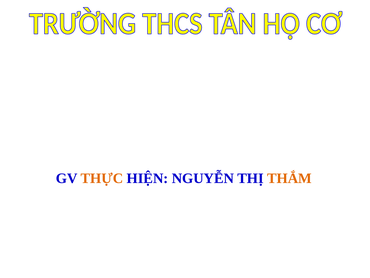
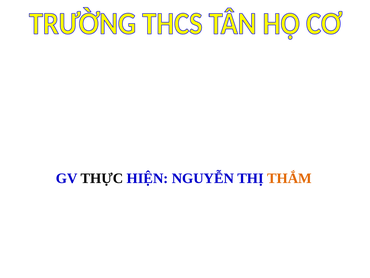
THỰC colour: orange -> black (102, 178)
